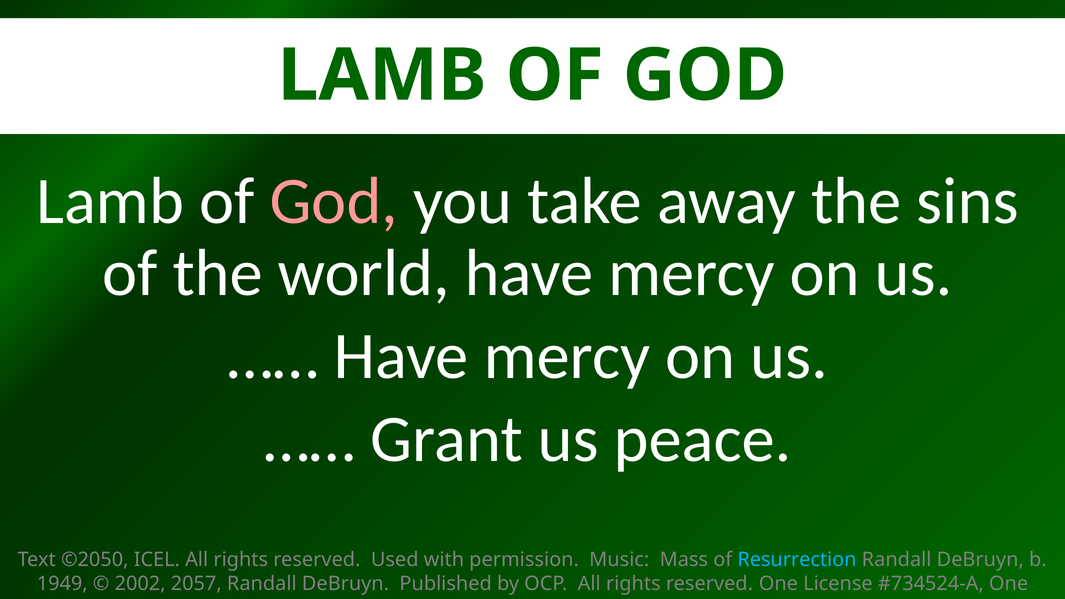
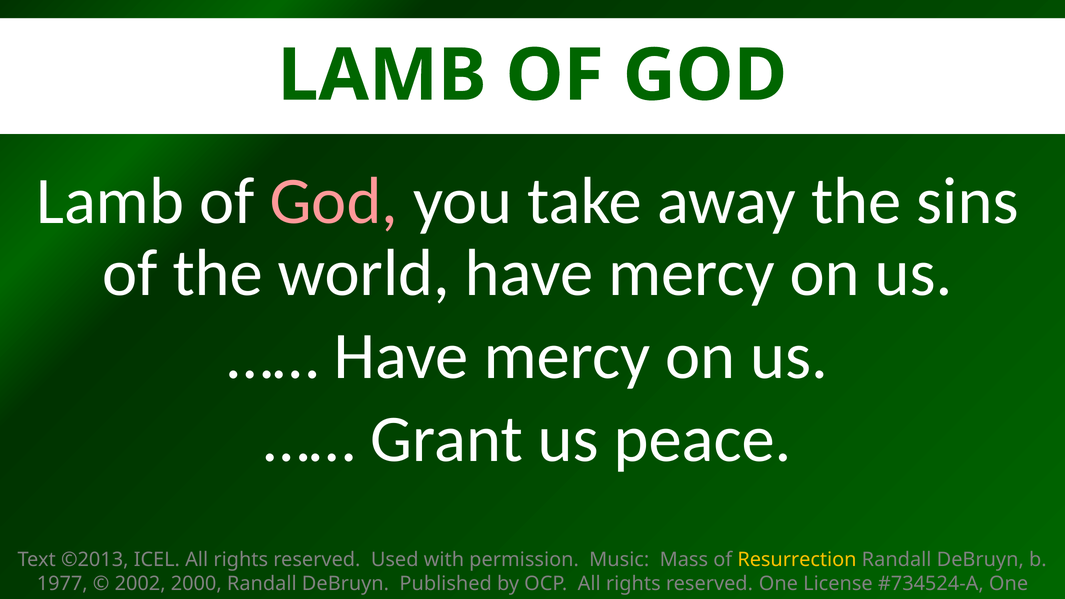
©2050: ©2050 -> ©2013 (95, 560)
Resurrection colour: light blue -> yellow (797, 560)
1949: 1949 -> 1977 (62, 584)
2057: 2057 -> 2000 (196, 584)
